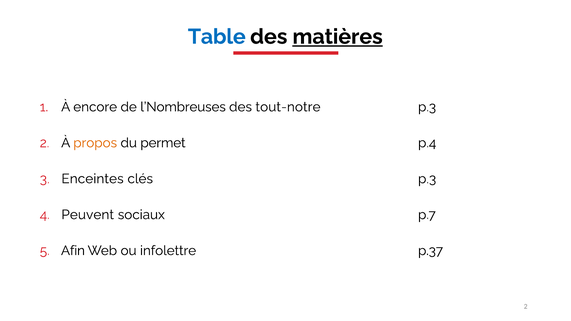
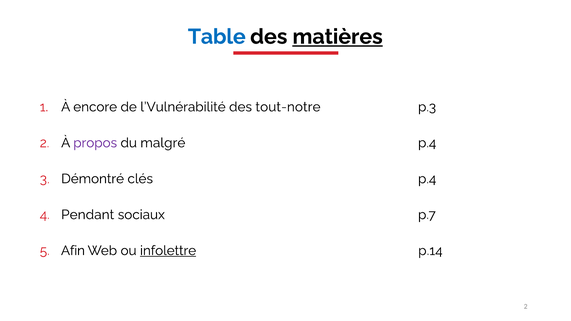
l’Nombreuses: l’Nombreuses -> l’Vulnérabilité (183, 107)
propos colour: orange -> purple (95, 143)
permet: permet -> malgré (163, 143)
Enceintes: Enceintes -> Démontré (93, 179)
p.3: p.3 -> p.4 (427, 179)
Peuvent: Peuvent -> Pendant (88, 215)
infolettre underline: none -> present (168, 251)
p.37: p.37 -> p.14 (430, 251)
